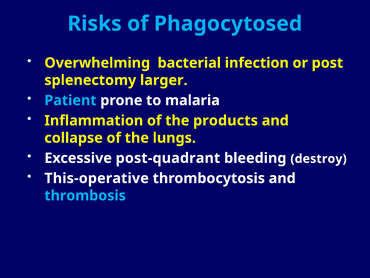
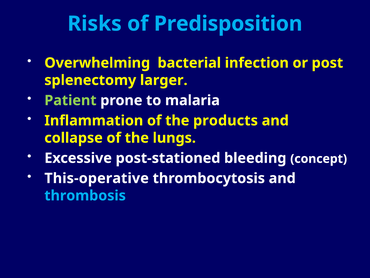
Phagocytosed: Phagocytosed -> Predisposition (228, 24)
Patient colour: light blue -> light green (70, 100)
post-quadrant: post-quadrant -> post-stationed (168, 158)
destroy: destroy -> concept (319, 159)
